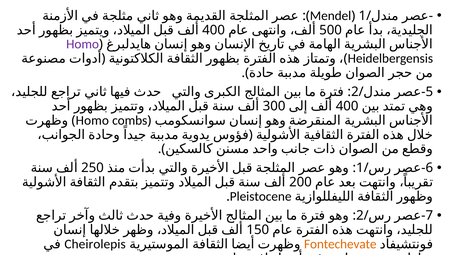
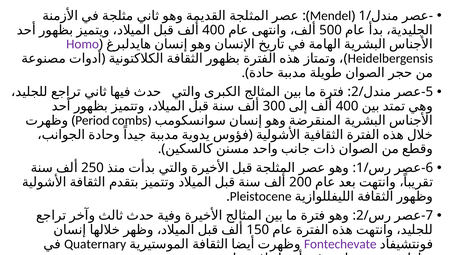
Homo: Homo -> Period (92, 121)
Cheirolepis: Cheirolepis -> Quaternary (95, 244)
Fontechevate colour: orange -> purple (340, 244)
